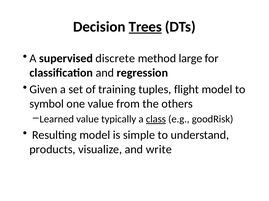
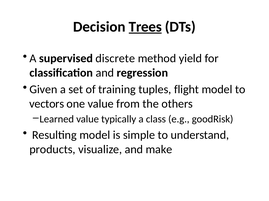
large: large -> yield (190, 59)
symbol: symbol -> vectors (47, 104)
class underline: present -> none (156, 120)
write: write -> make (159, 150)
